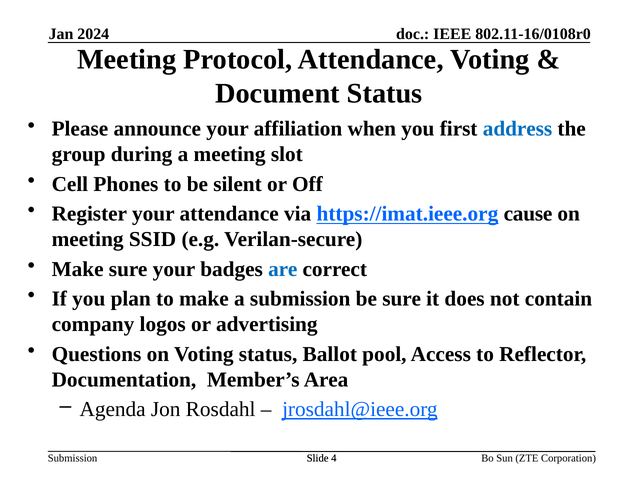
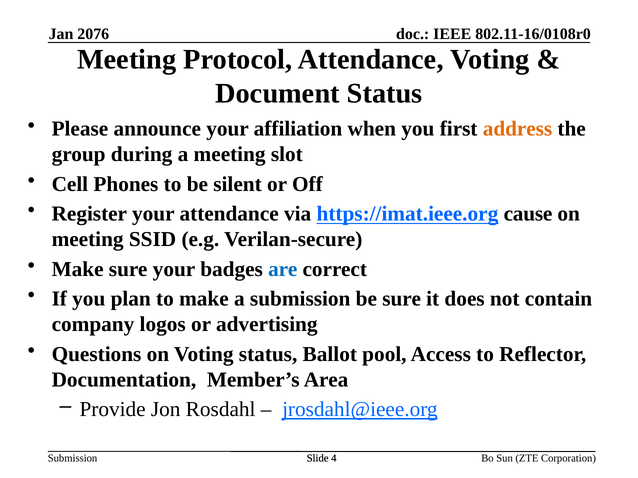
2024: 2024 -> 2076 (93, 34)
address colour: blue -> orange (517, 129)
Agenda: Agenda -> Provide (113, 410)
